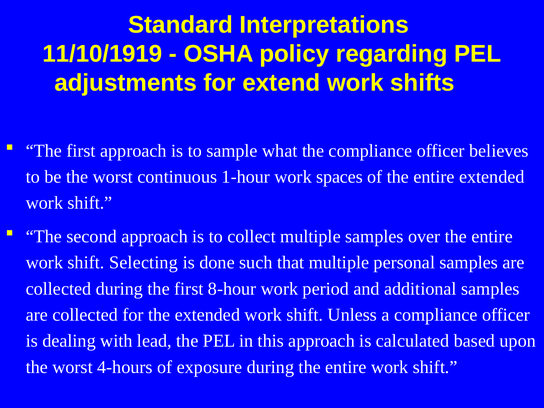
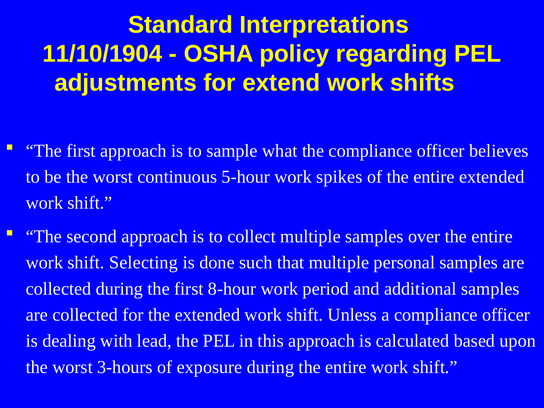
11/10/1919: 11/10/1919 -> 11/10/1904 (102, 54)
1-hour: 1-hour -> 5-hour (246, 177)
spaces: spaces -> spikes (339, 177)
4-hours: 4-hours -> 3-hours (125, 367)
